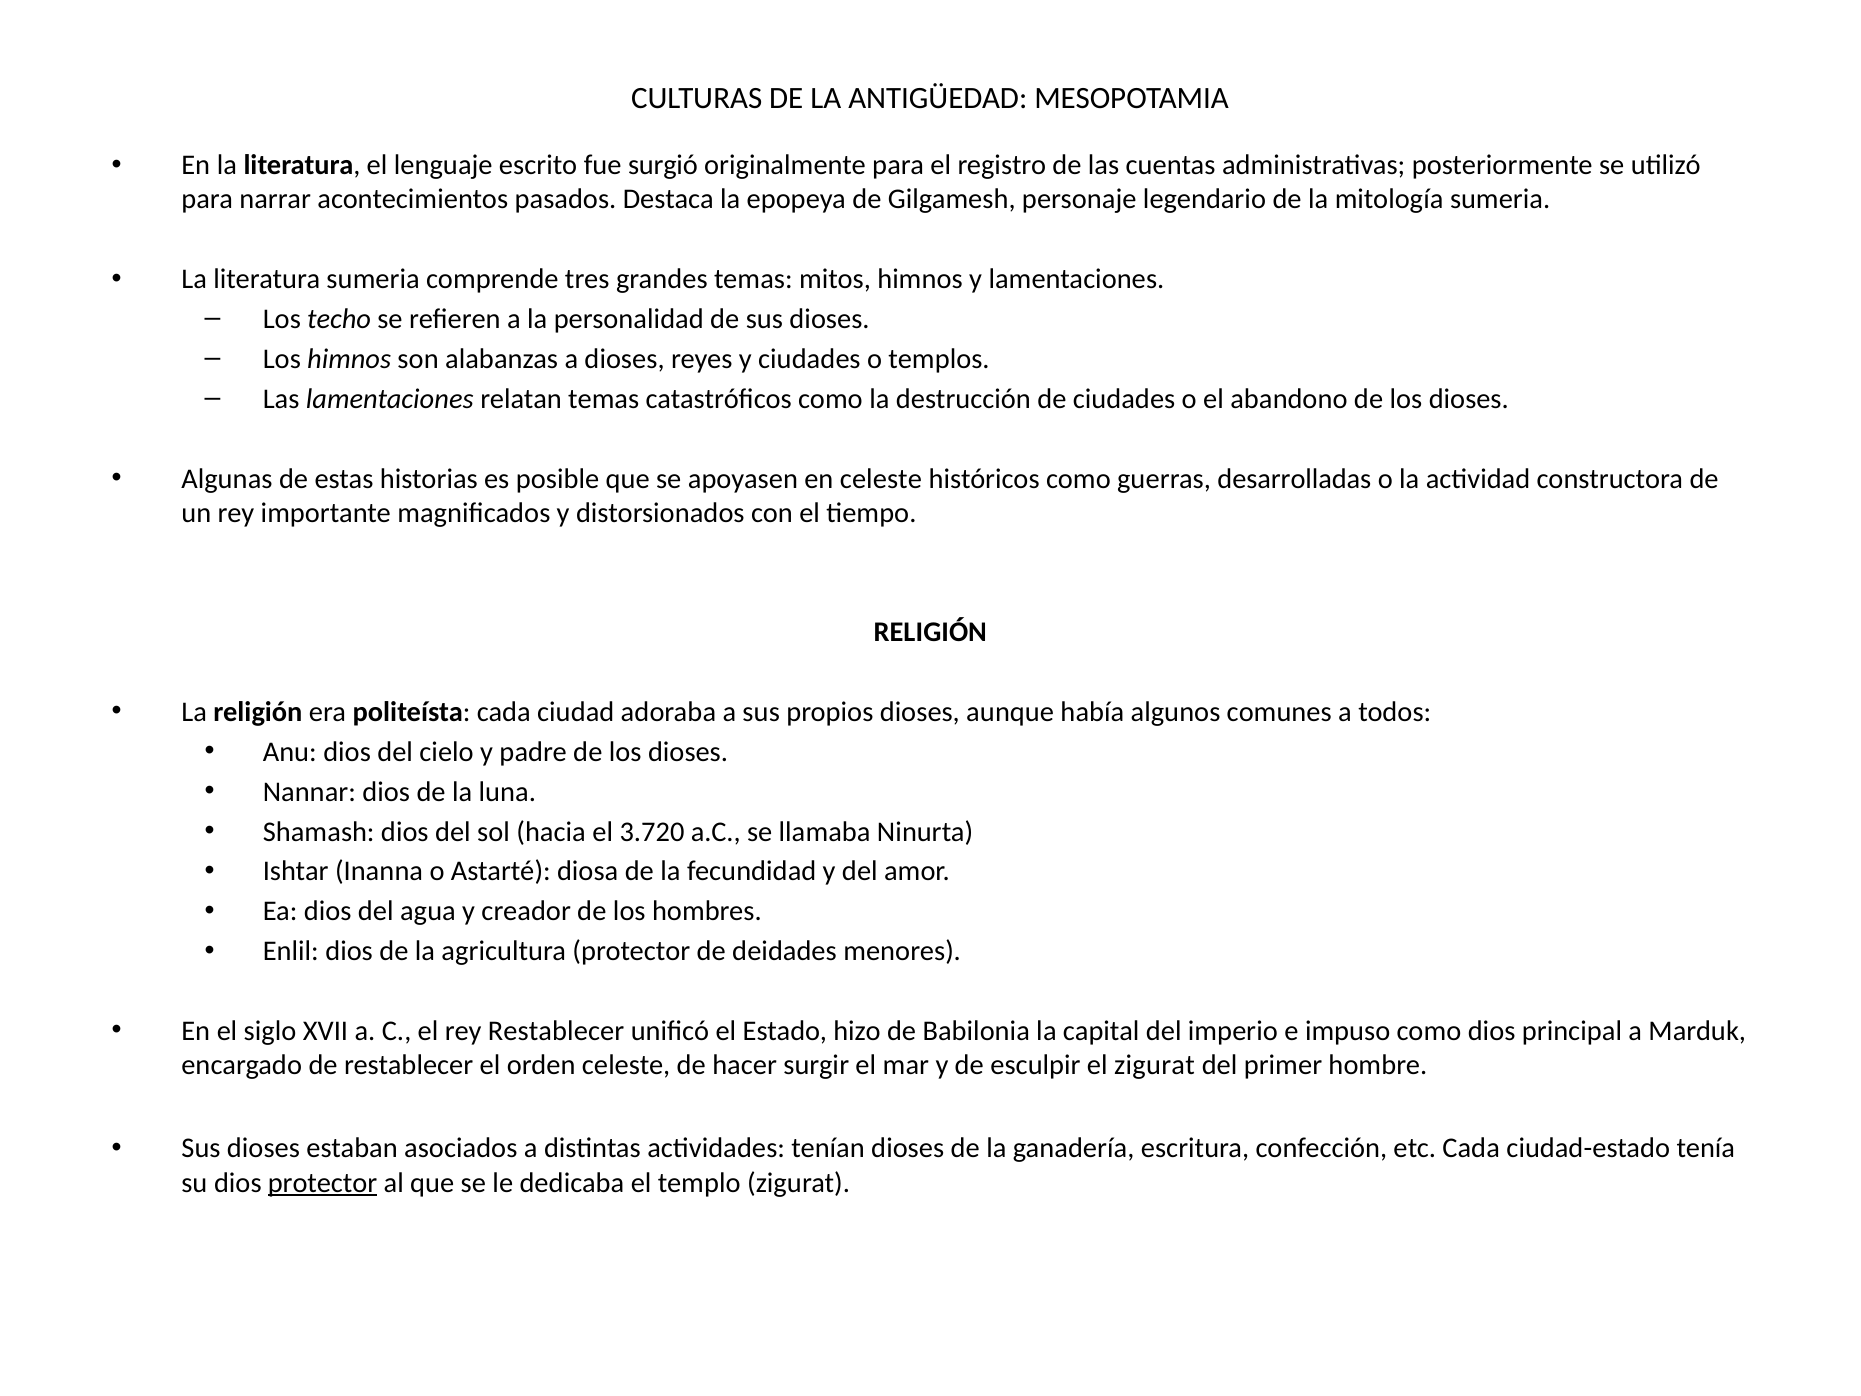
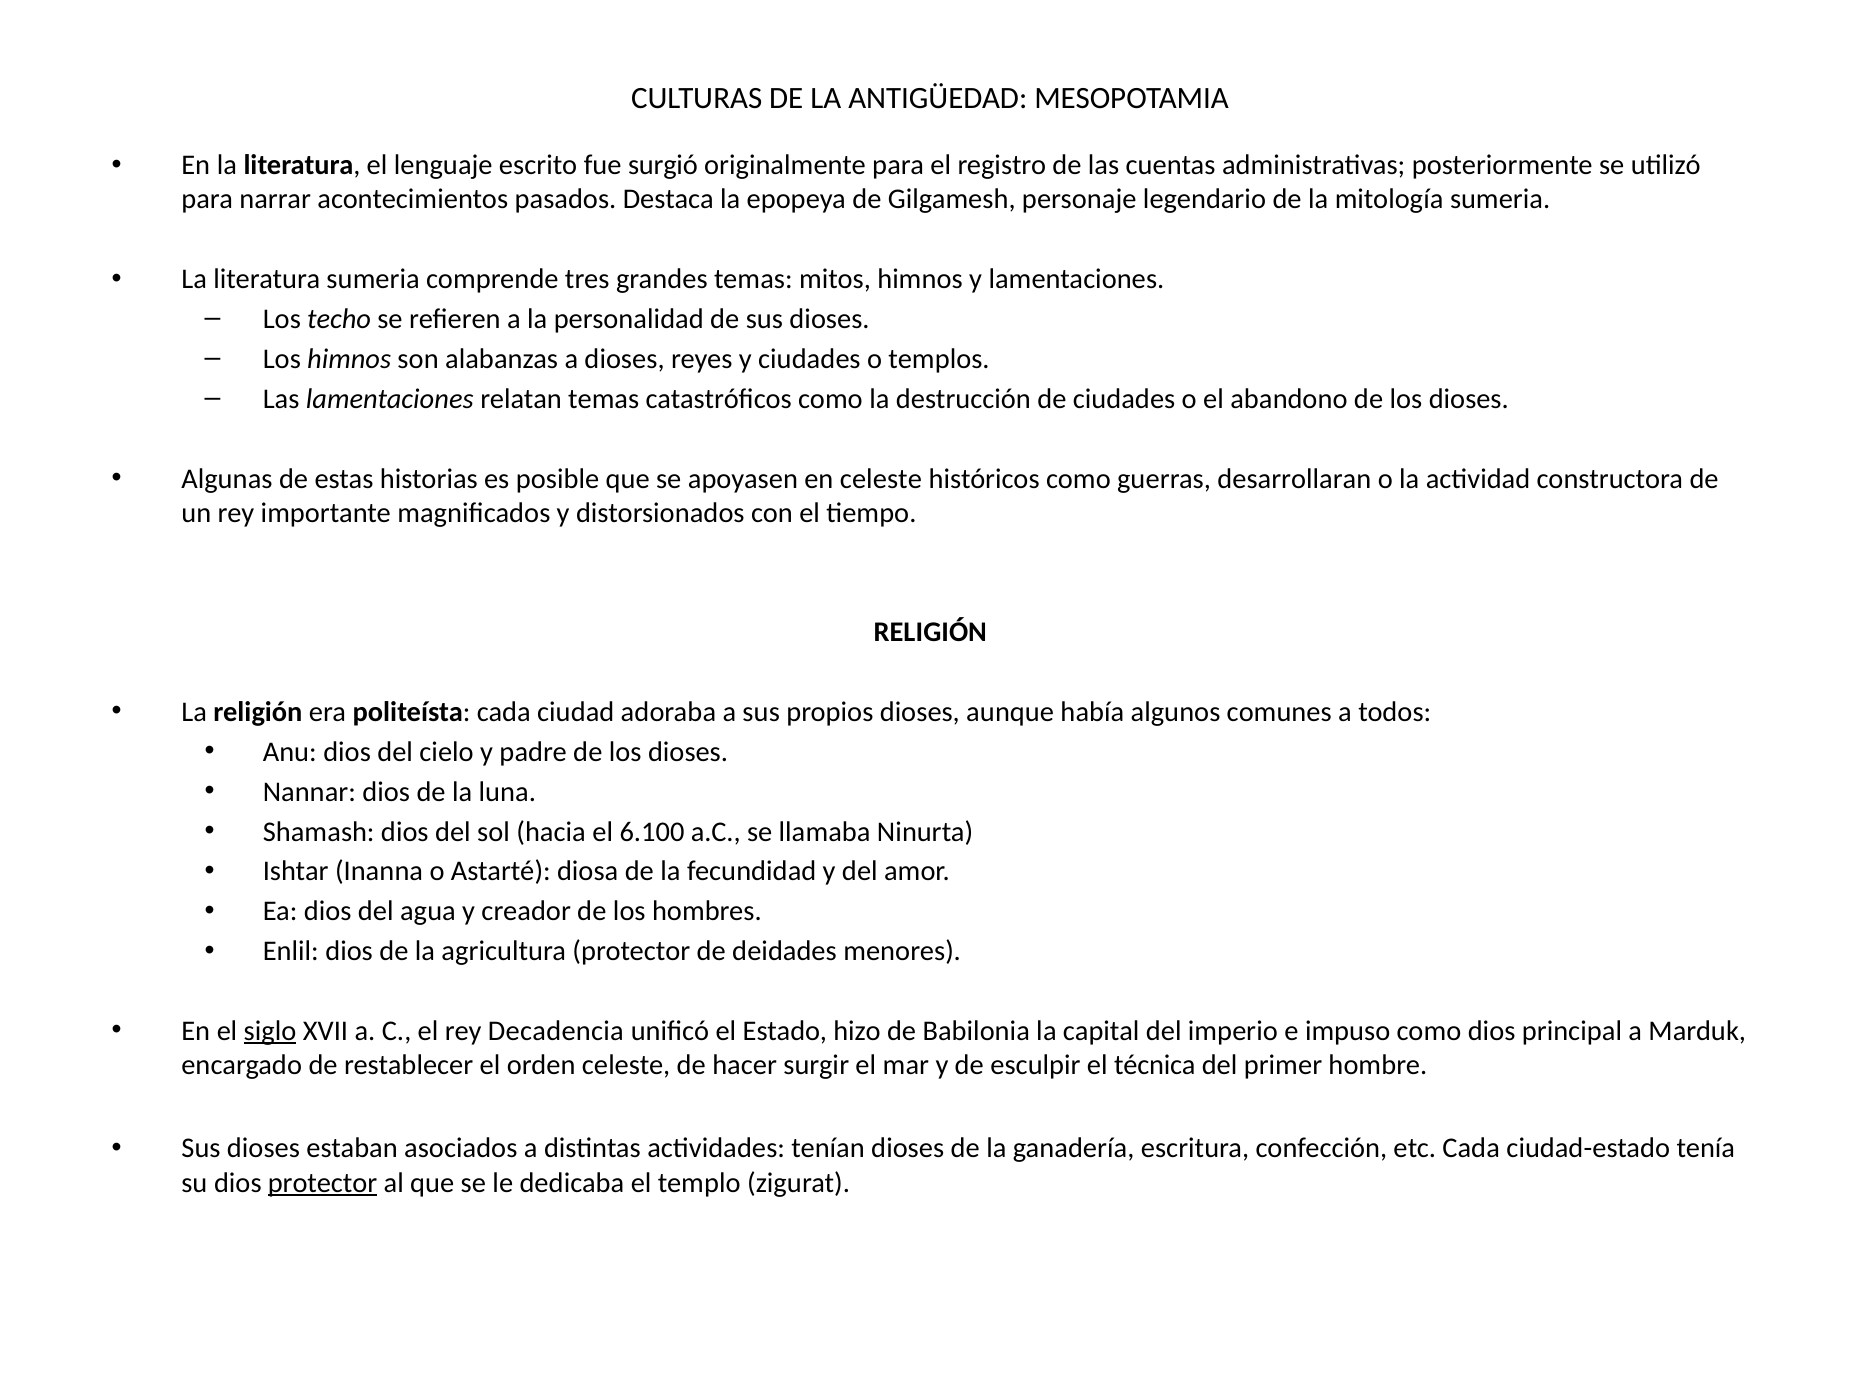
desarrolladas: desarrolladas -> desarrollaran (1294, 479)
3.720: 3.720 -> 6.100 (652, 832)
siglo underline: none -> present (270, 1031)
rey Restablecer: Restablecer -> Decadencia (556, 1031)
el zigurat: zigurat -> técnica (1155, 1065)
